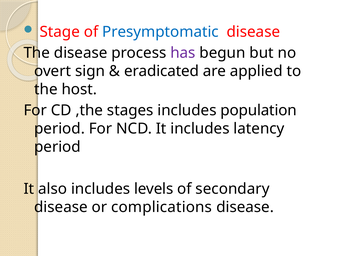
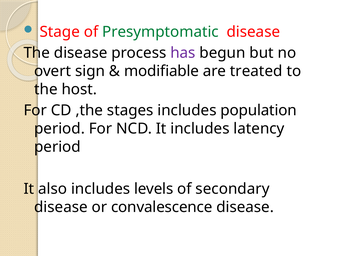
Presymptomatic colour: blue -> green (160, 32)
eradicated: eradicated -> modifiable (162, 71)
applied: applied -> treated (256, 71)
complications: complications -> convalescence (162, 208)
